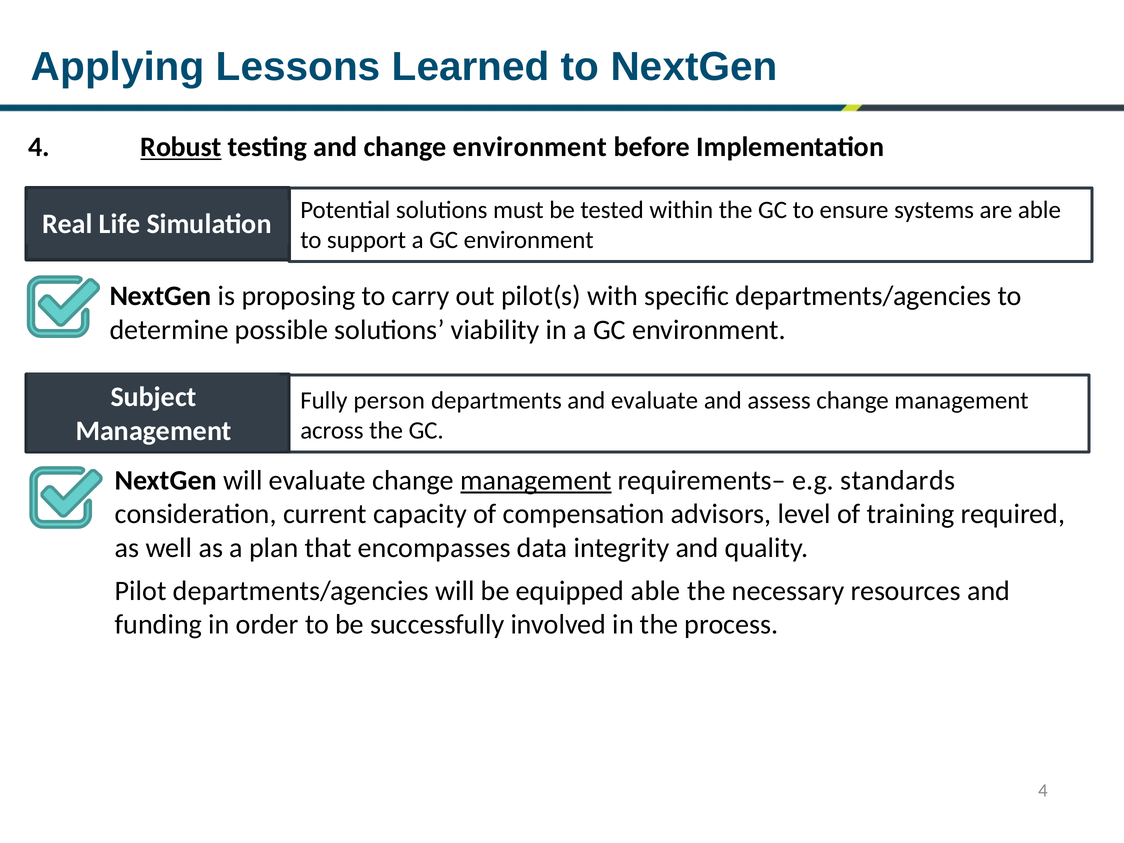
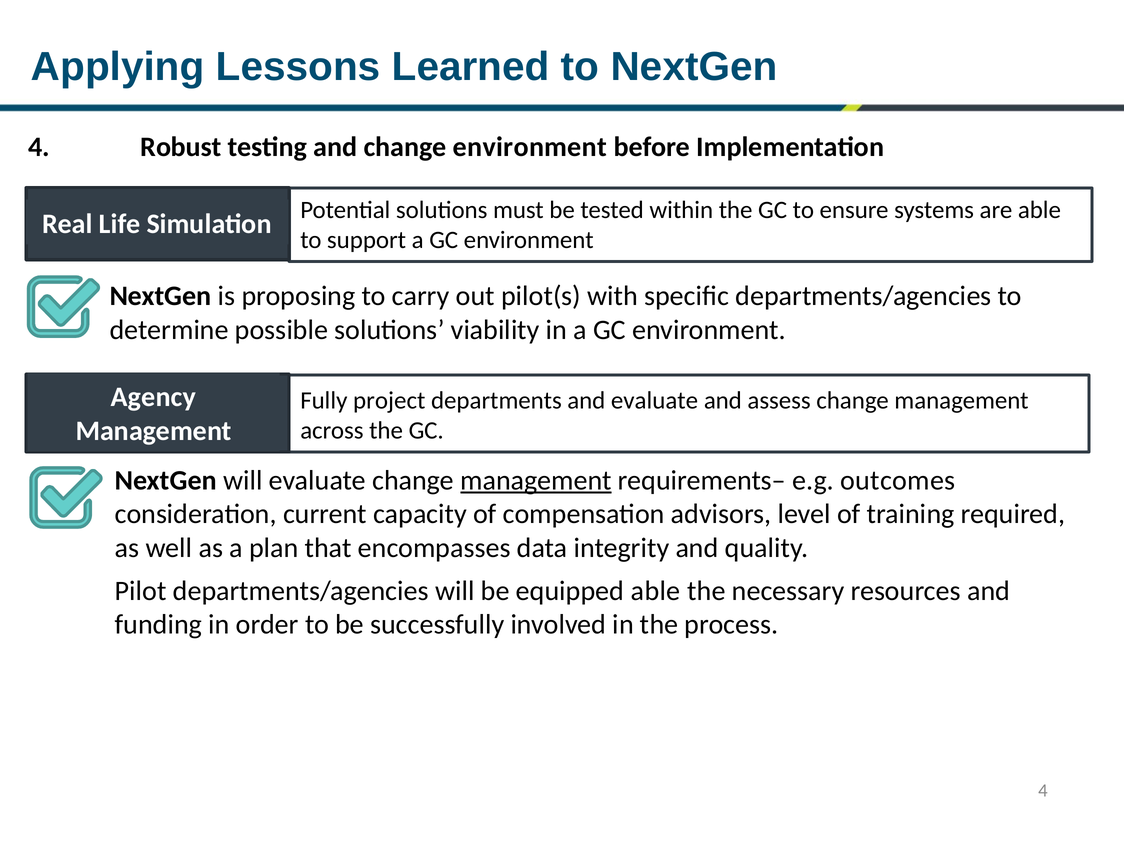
Robust underline: present -> none (181, 147)
Subject: Subject -> Agency (153, 397)
person: person -> project (389, 401)
standards: standards -> outcomes (898, 480)
